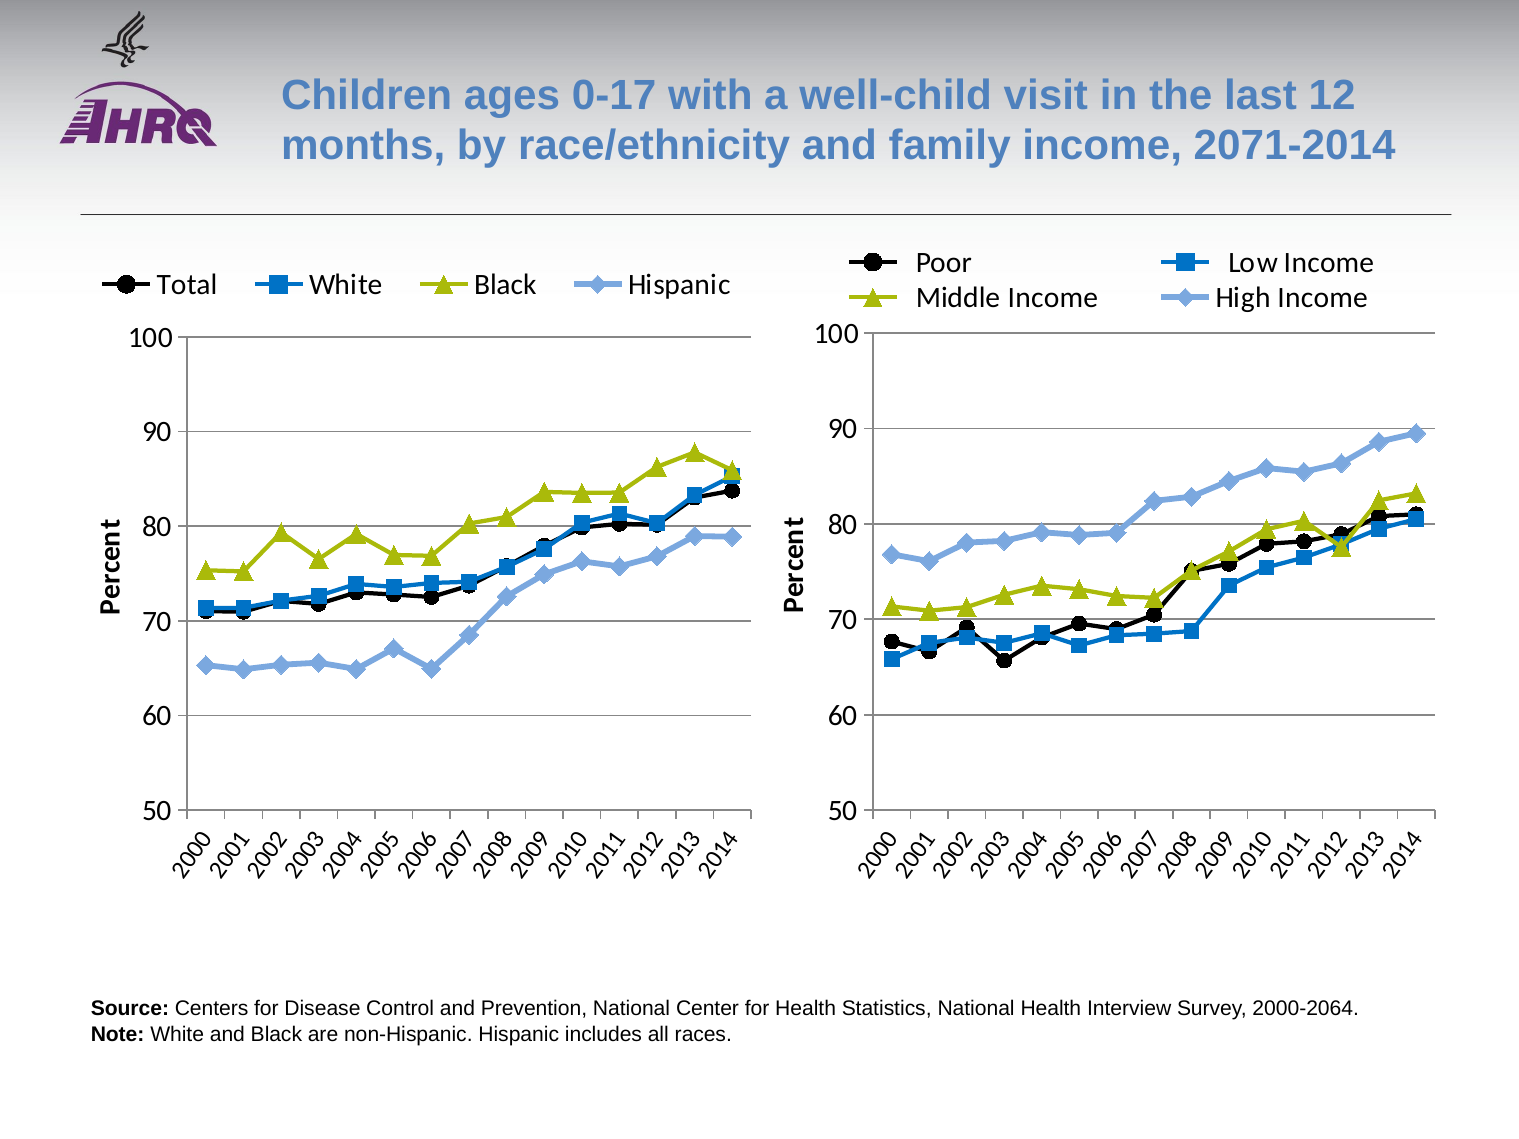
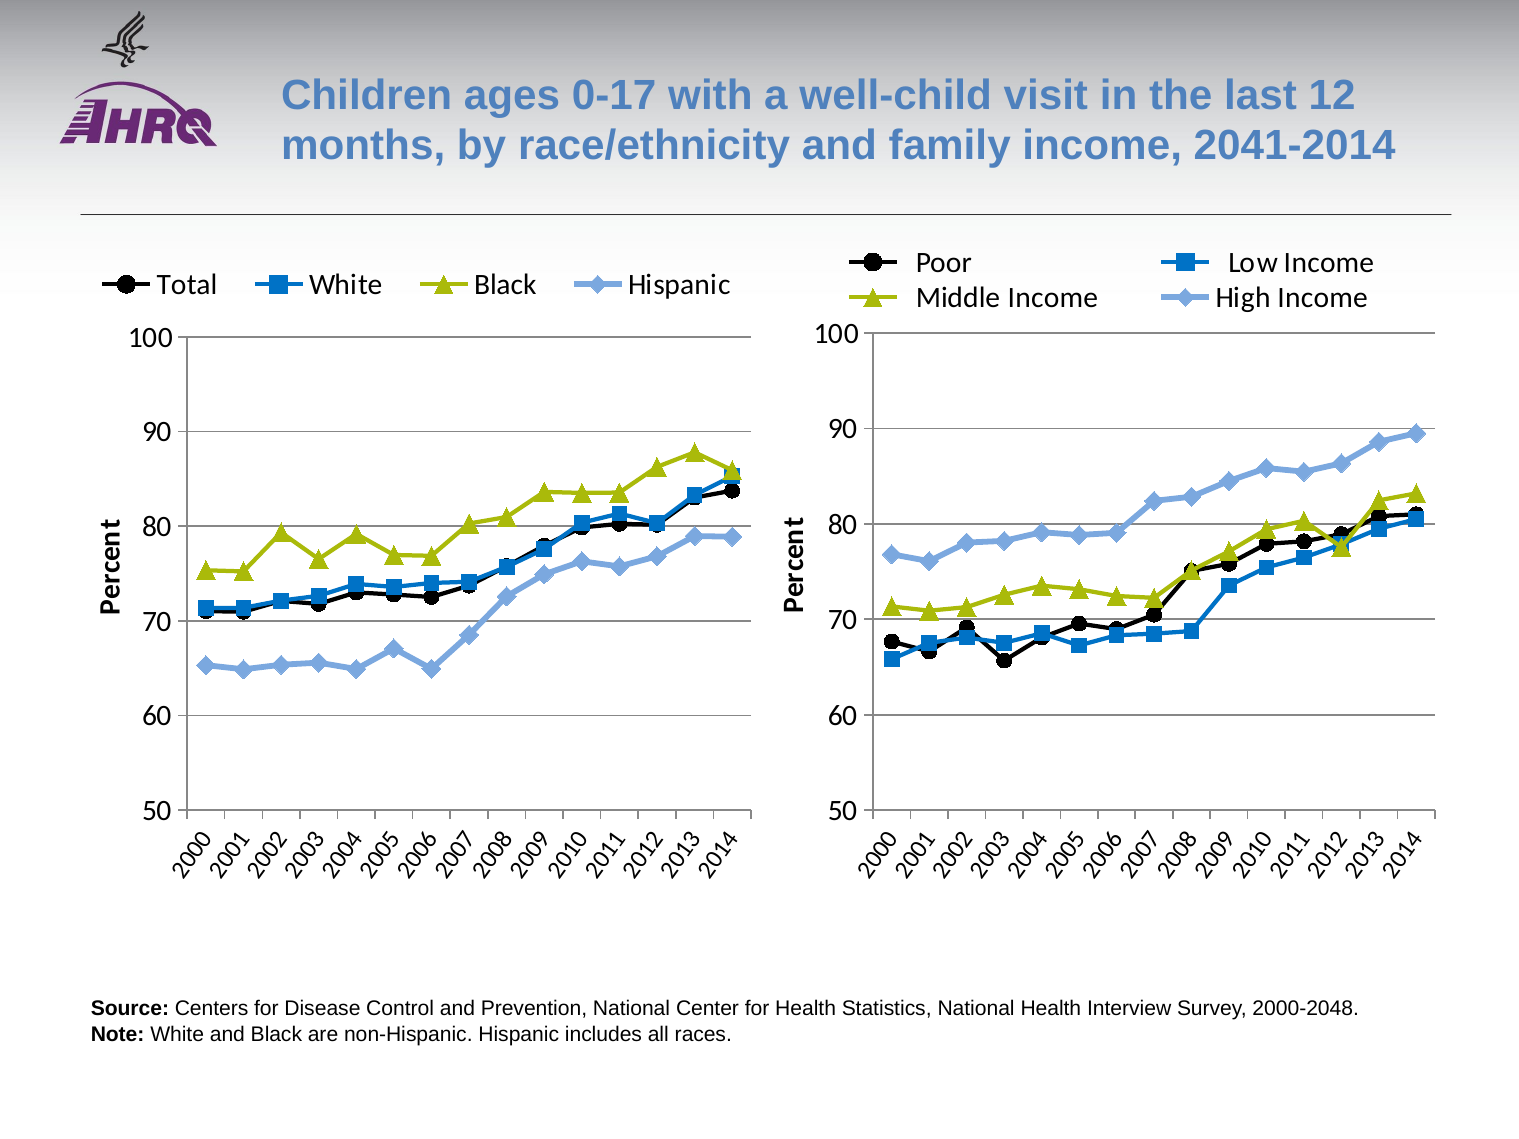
2071-2014: 2071-2014 -> 2041-2014 (1295, 146)
2000-2064: 2000-2064 -> 2000-2048 (1306, 1009)
